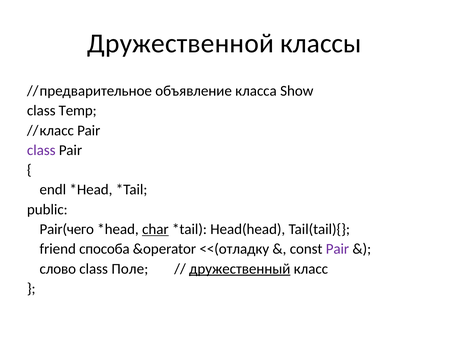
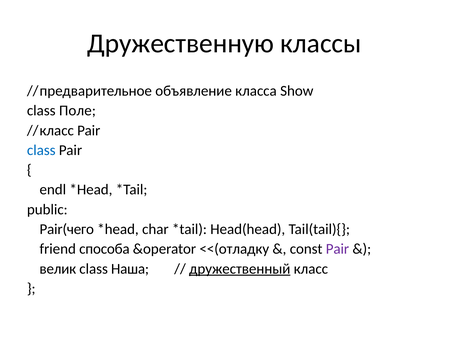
Дружественной: Дружественной -> Дружественную (181, 43)
Temp: Temp -> Поле (77, 111)
class colour: purple -> blue (41, 150)
char underline: present -> none (155, 229)
слово: слово -> велик (58, 269)
Поле: Поле -> Наша (130, 269)
